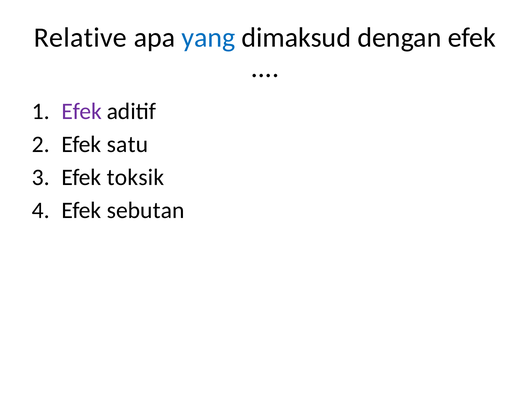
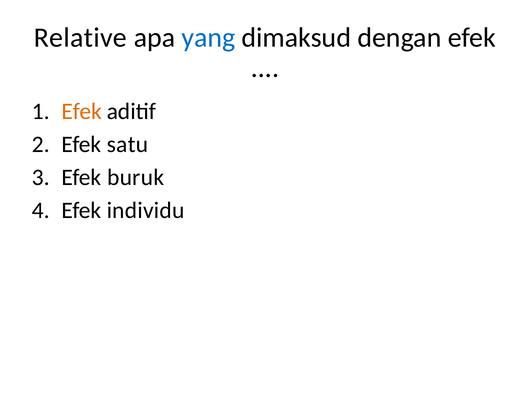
Efek colour: purple -> orange (82, 111)
toksik: toksik -> buruk (136, 177)
sebutan: sebutan -> individu (146, 210)
